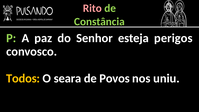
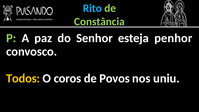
Rito colour: pink -> light blue (92, 8)
perigos: perigos -> penhor (173, 38)
seara: seara -> coros (67, 78)
